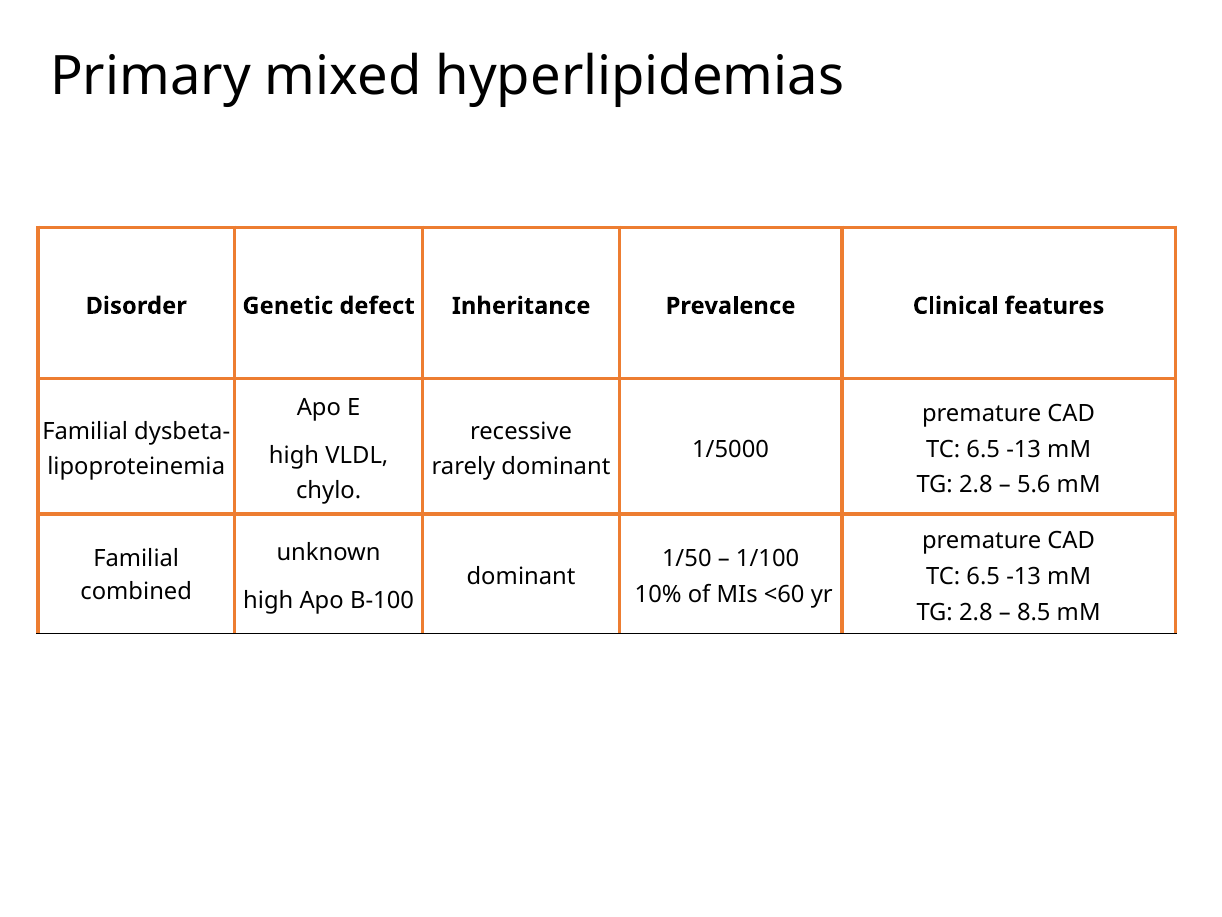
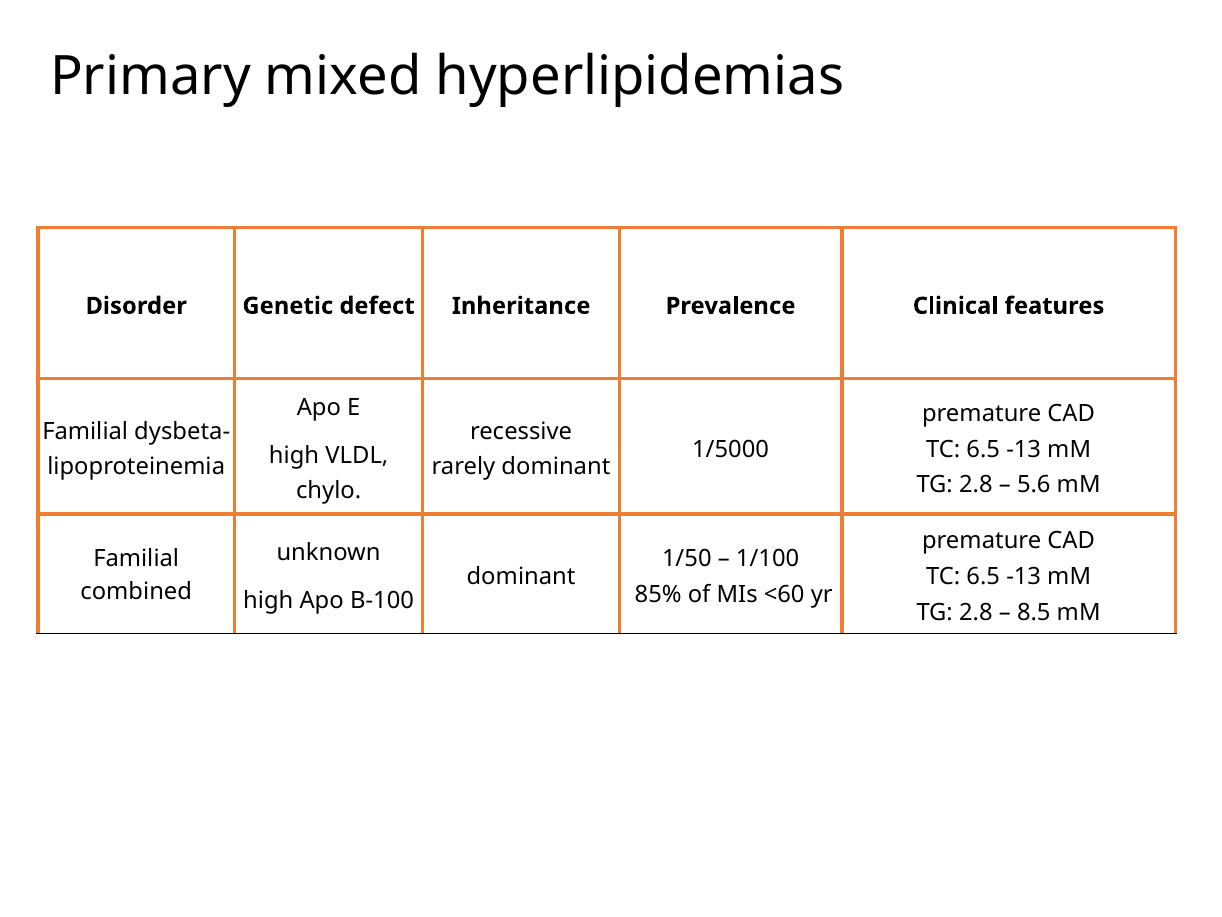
10%: 10% -> 85% (658, 594)
